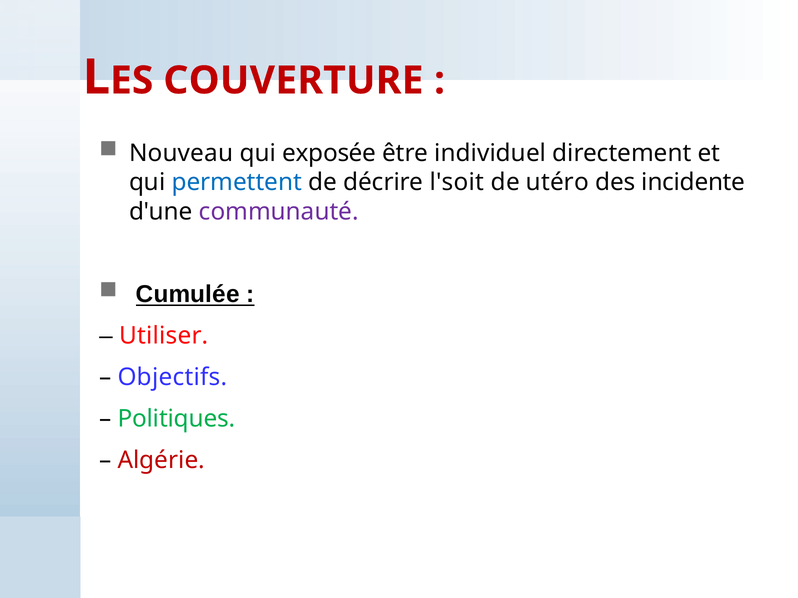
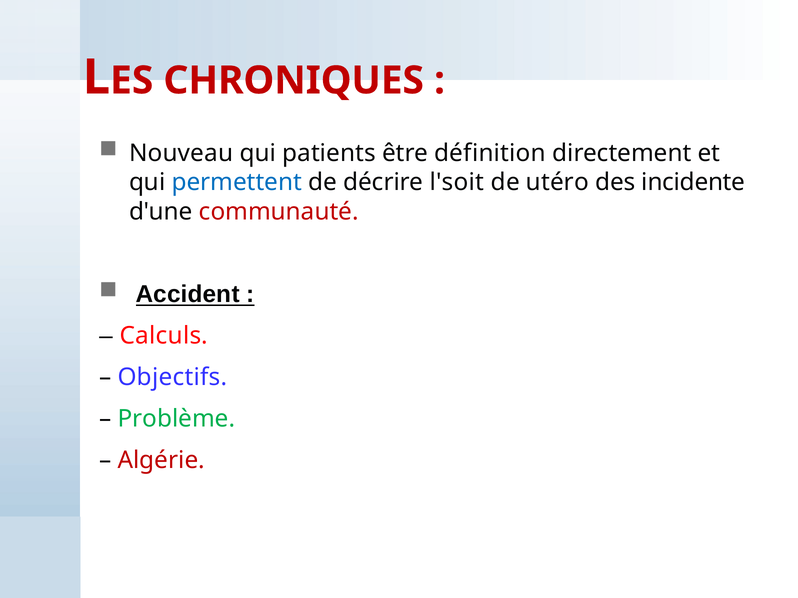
COUVERTURE: COUVERTURE -> CHRONIQUES (294, 81)
exposée: exposée -> patients (329, 153)
individuel: individuel -> définition (490, 153)
communauté colour: purple -> red (279, 212)
Cumulée: Cumulée -> Accident (188, 295)
Utiliser: Utiliser -> Calculs (164, 336)
Politiques: Politiques -> Problème (176, 419)
